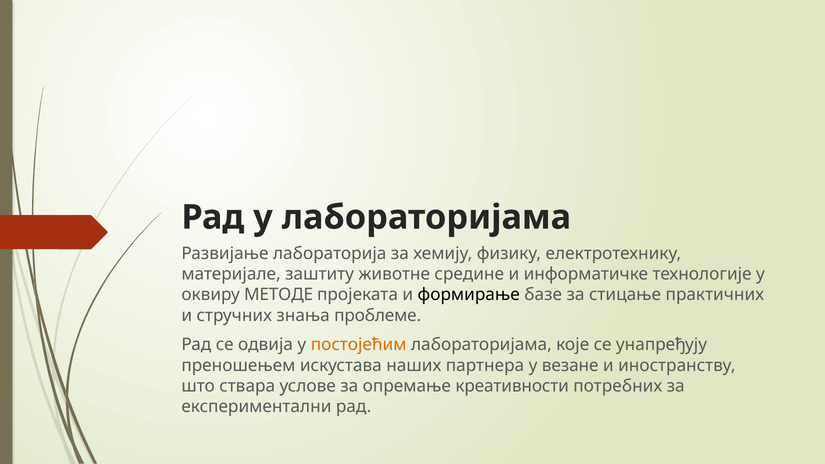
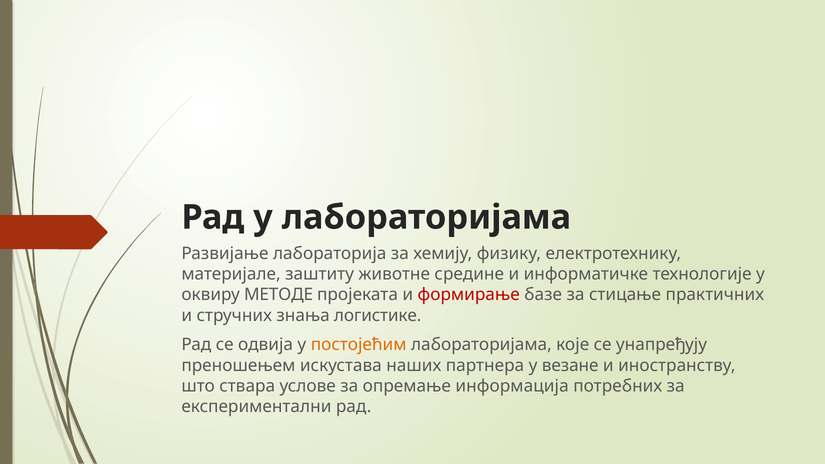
формирање colour: black -> red (469, 295)
проблеме: проблеме -> логистике (378, 315)
креативности: креативности -> информација (512, 386)
